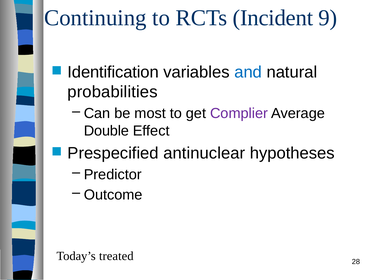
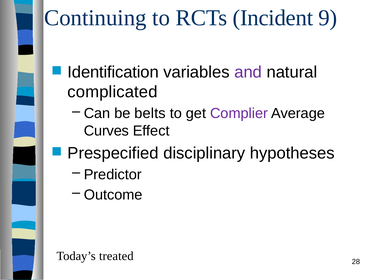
and colour: blue -> purple (248, 72)
probabilities: probabilities -> complicated (113, 92)
most: most -> belts (150, 113)
Double: Double -> Curves (106, 131)
antinuclear: antinuclear -> disciplinary (204, 153)
